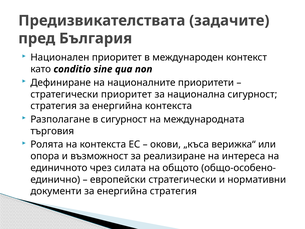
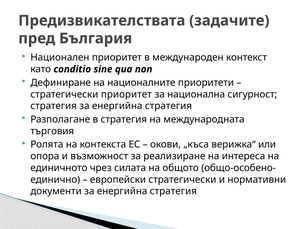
стратегия за енергийна контекста: контекста -> стратегия (168, 106)
в сигурност: сигурност -> стратегия (124, 119)
